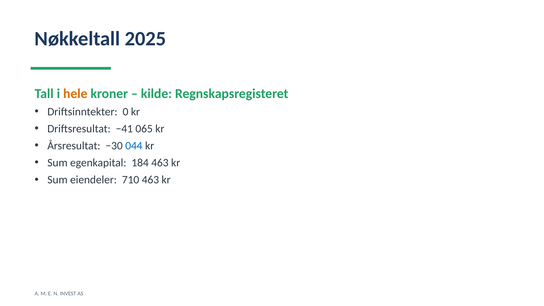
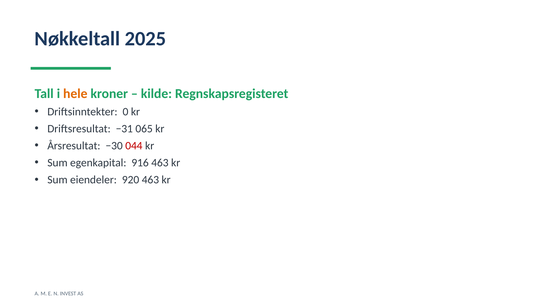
−41: −41 -> −31 (124, 129)
044 colour: blue -> red (134, 146)
184: 184 -> 916 (140, 163)
710: 710 -> 920 (131, 180)
